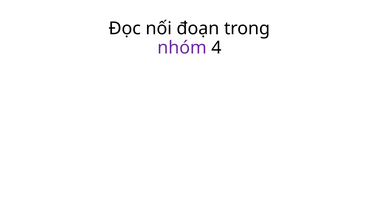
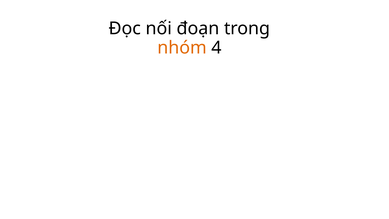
nhóm colour: purple -> orange (182, 48)
